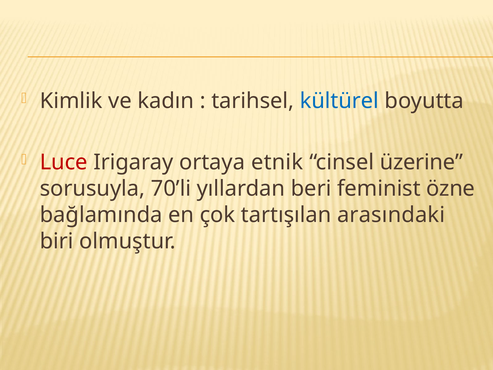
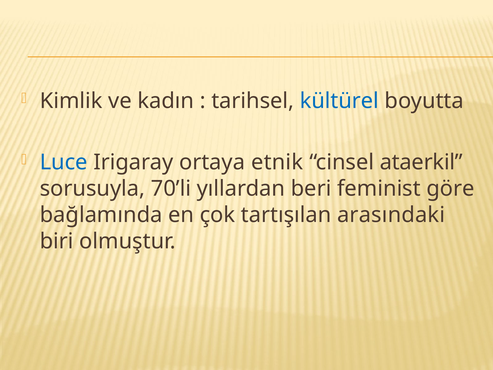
Luce colour: red -> blue (64, 162)
üzerine: üzerine -> ataerkil (421, 162)
özne: özne -> göre (450, 189)
